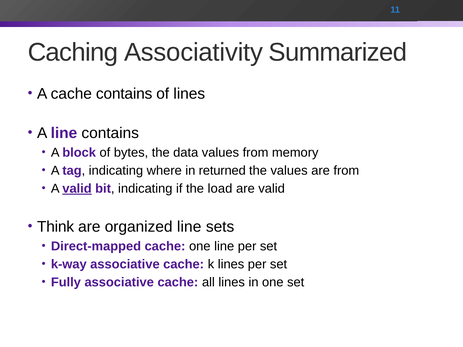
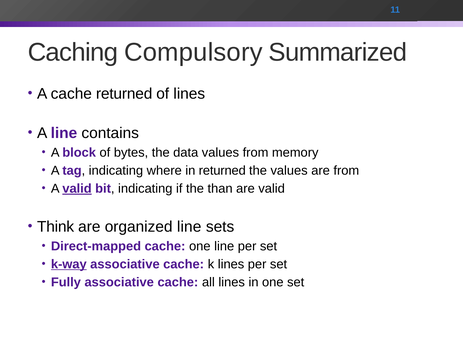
Associativity: Associativity -> Compulsory (193, 52)
cache contains: contains -> returned (124, 94)
load: load -> than (220, 189)
k-way underline: none -> present (69, 264)
